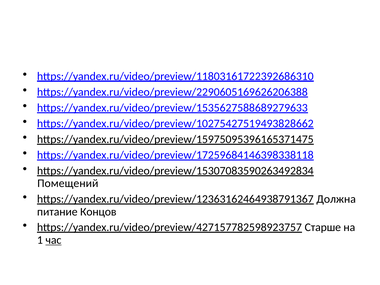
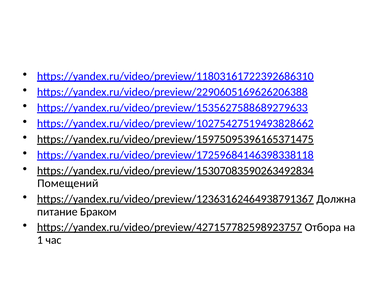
Концов: Концов -> Браком (98, 212)
Старше: Старше -> Отбора (323, 227)
час underline: present -> none (53, 240)
